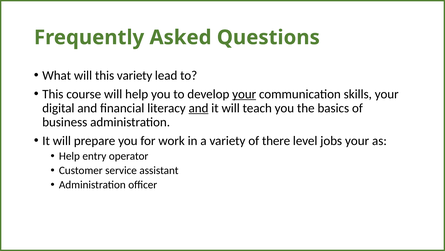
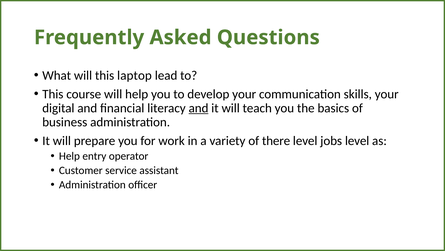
this variety: variety -> laptop (134, 75)
your underline: present -> none (244, 94)
jobs your: your -> level (357, 140)
